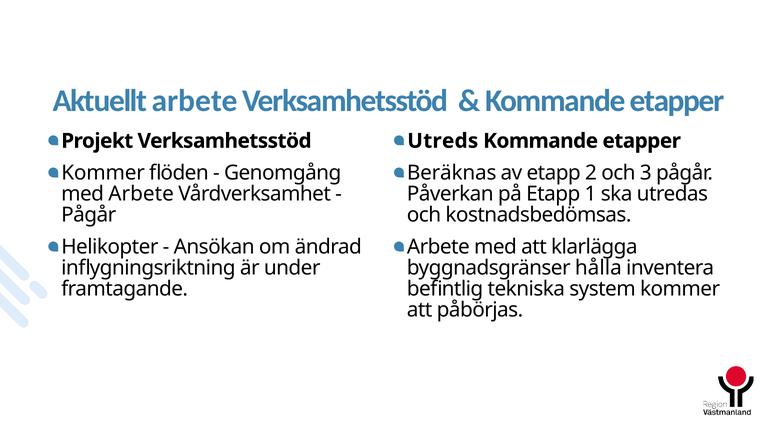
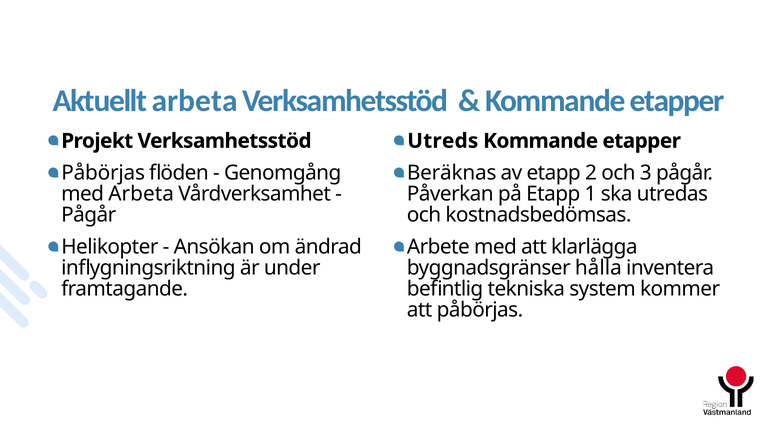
Aktuellt arbete: arbete -> arbeta (195, 101)
Kommer: Kommer -> Påbörjas (103, 173)
med Arbete: Arbete -> Arbeta (141, 194)
